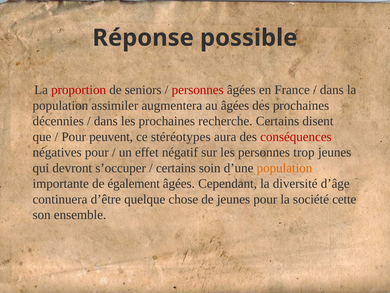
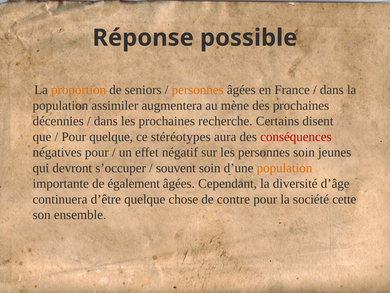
proportion colour: red -> orange (79, 90)
personnes colour: red -> orange (198, 90)
au âgées: âgées -> mène (235, 105)
Pour peuvent: peuvent -> quelque (111, 137)
personnes trop: trop -> soin (304, 152)
certains: certains -> souvent (176, 168)
de jeunes: jeunes -> contre (233, 199)
